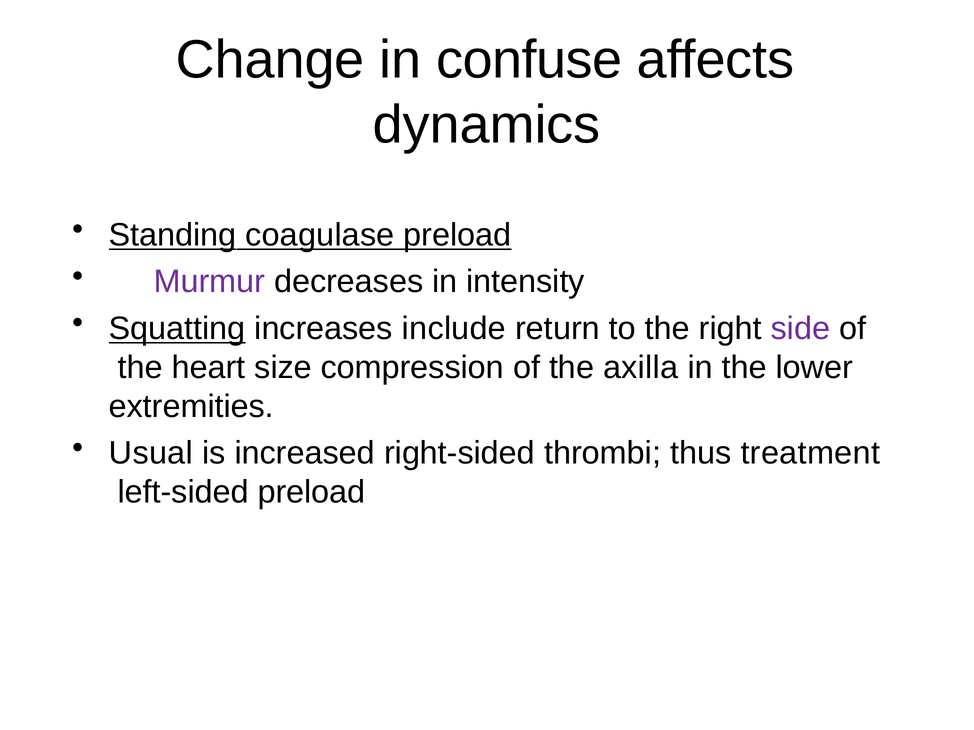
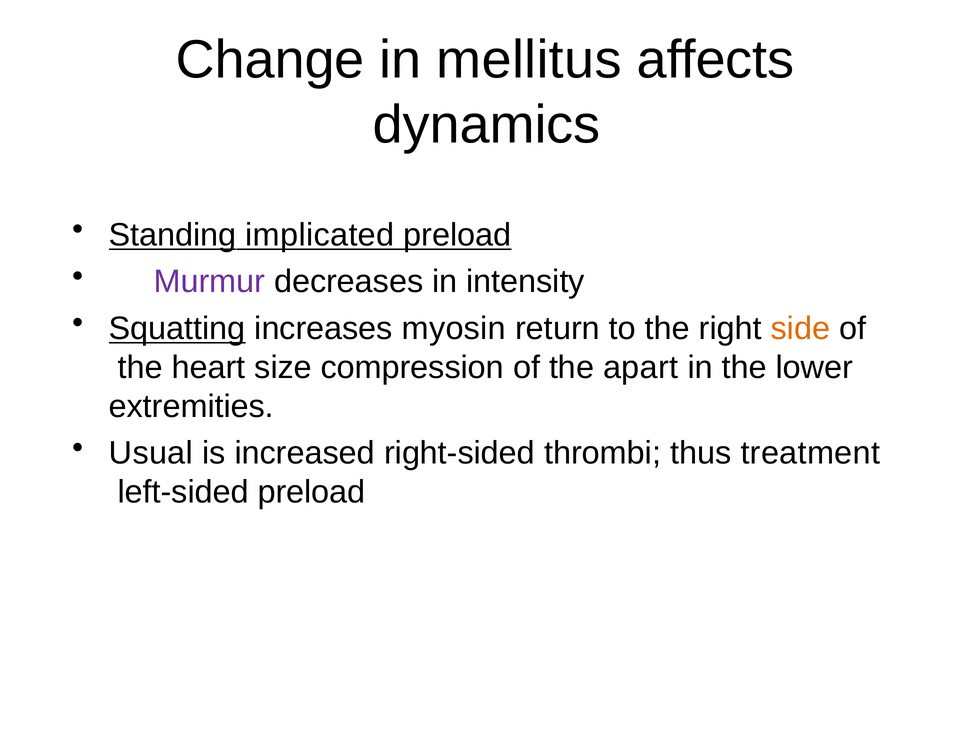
confuse: confuse -> mellitus (529, 60)
coagulase: coagulase -> implicated (320, 235)
include: include -> myosin (454, 329)
side colour: purple -> orange (800, 329)
axilla: axilla -> apart (641, 368)
